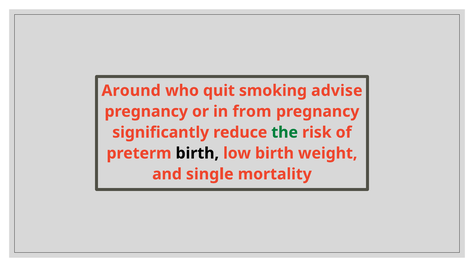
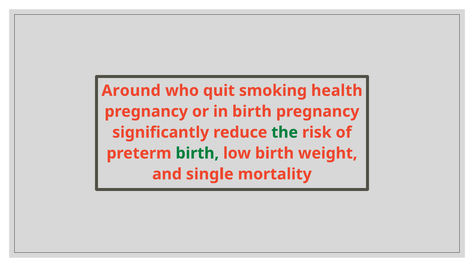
advise: advise -> health (337, 91)
in from: from -> birth (252, 111)
birth colour: black -> green (197, 153)
